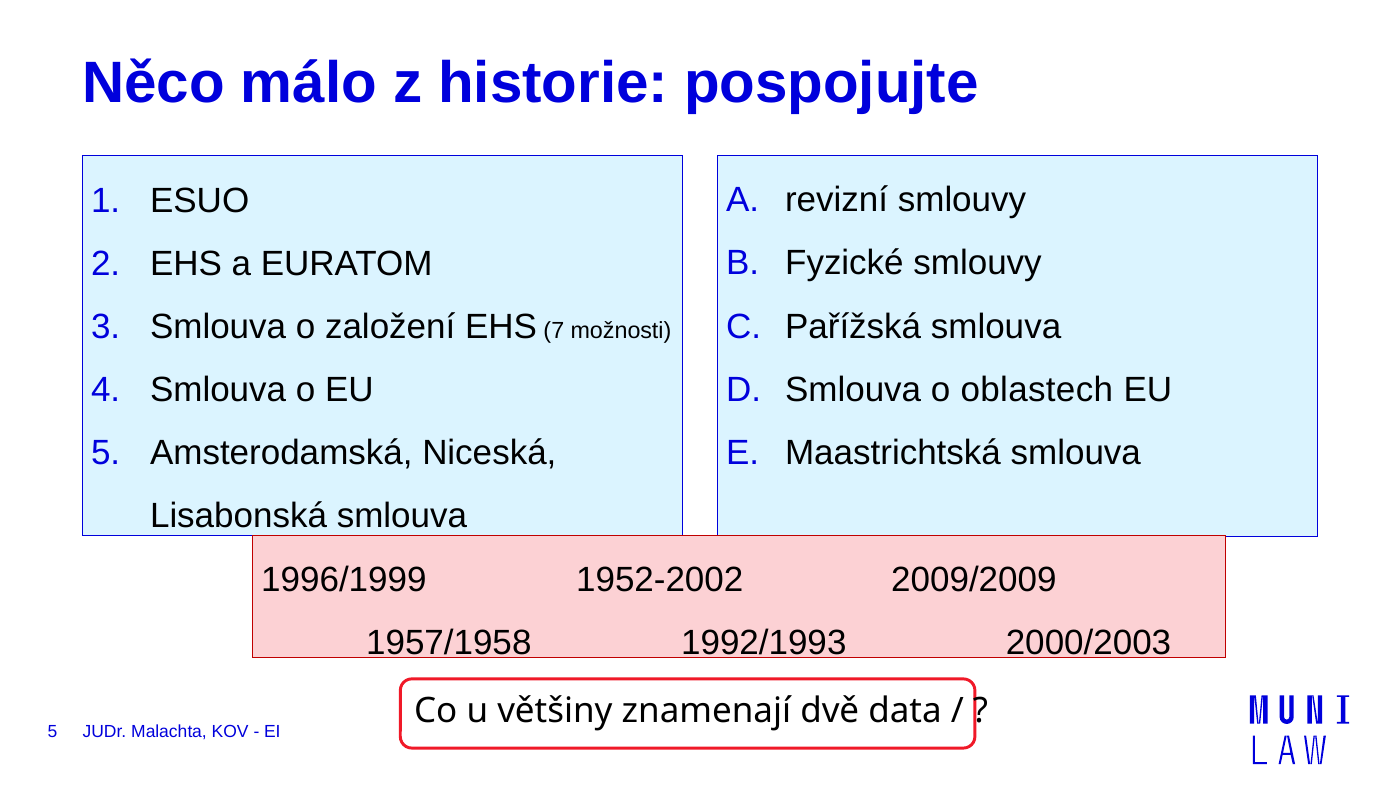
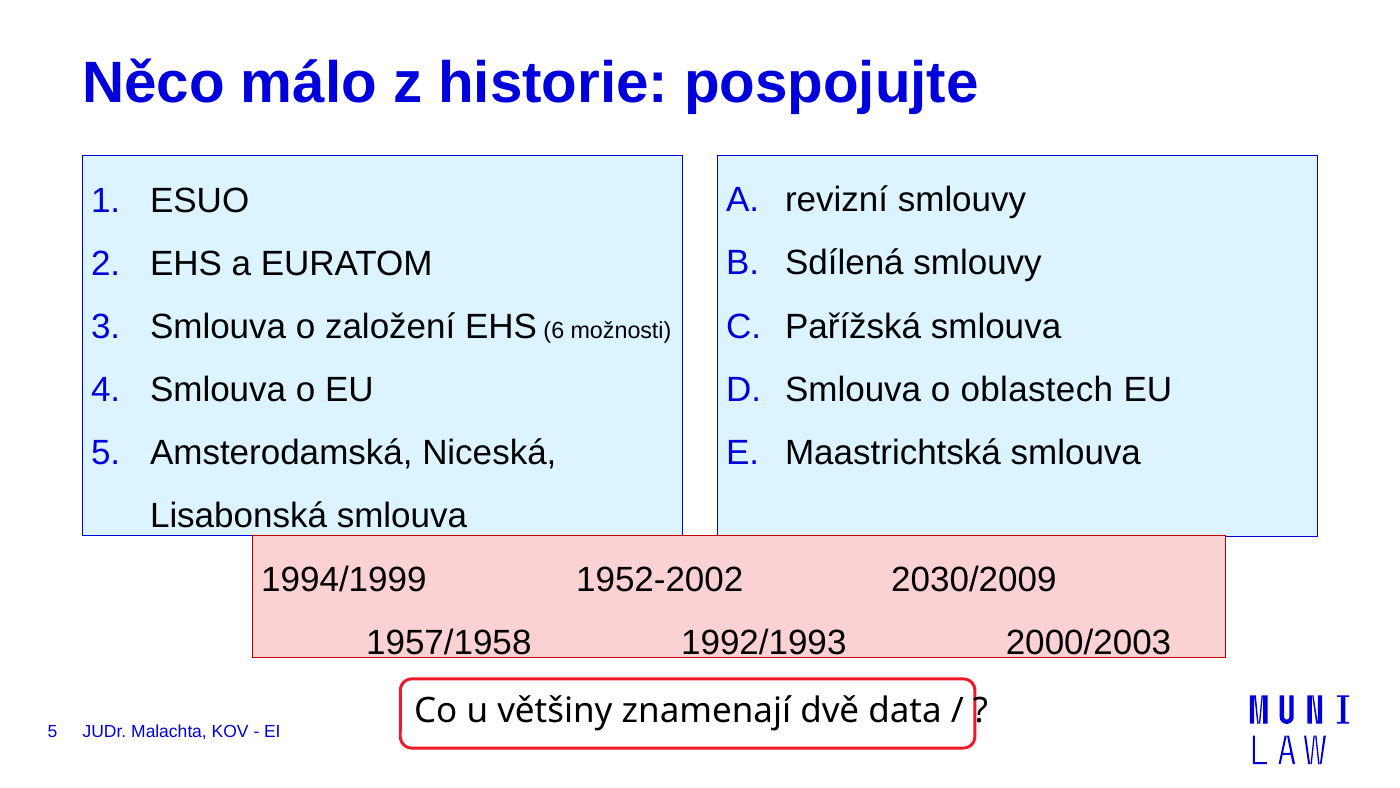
Fyzické: Fyzické -> Sdílená (844, 263)
7: 7 -> 6 (554, 330)
1996/1999: 1996/1999 -> 1994/1999 (344, 580)
2009/2009: 2009/2009 -> 2030/2009 (974, 580)
